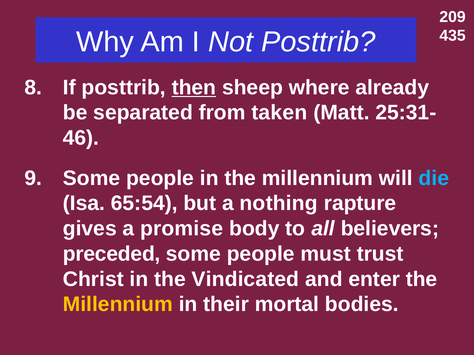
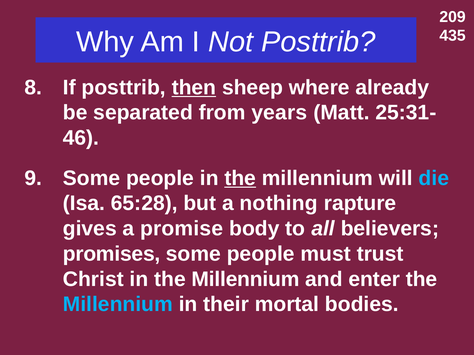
taken: taken -> years (279, 113)
the underline: none -> present (240, 178)
65:54: 65:54 -> 65:28 (144, 204)
preceded: preceded -> promises (112, 254)
Christ in the Vindicated: Vindicated -> Millennium (246, 280)
Millennium colour: yellow -> light blue (118, 305)
